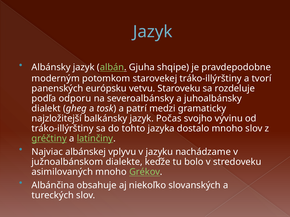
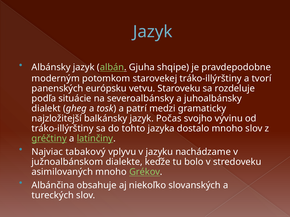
odporu: odporu -> situácie (75, 99)
albánskej: albánskej -> tabakový (86, 152)
